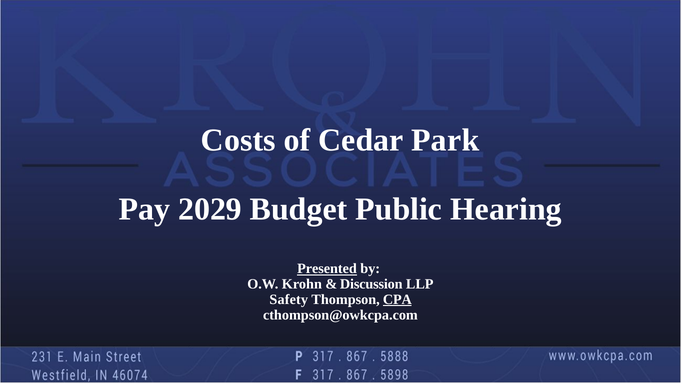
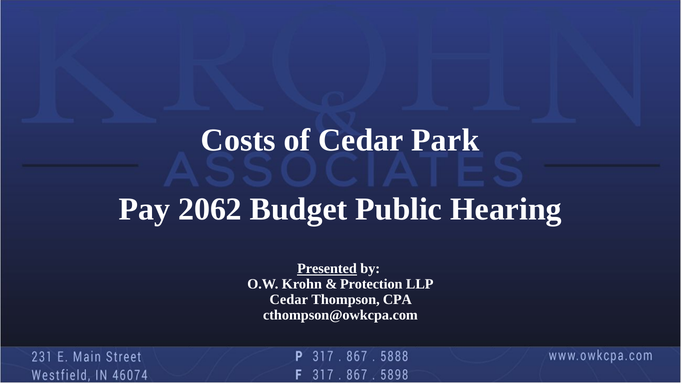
2029: 2029 -> 2062 (210, 209)
Discussion: Discussion -> Protection (371, 284)
Safety: Safety -> Cedar (289, 300)
CPA underline: present -> none (397, 300)
